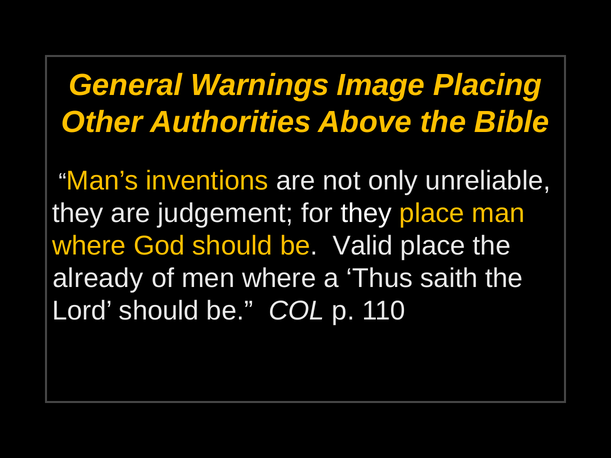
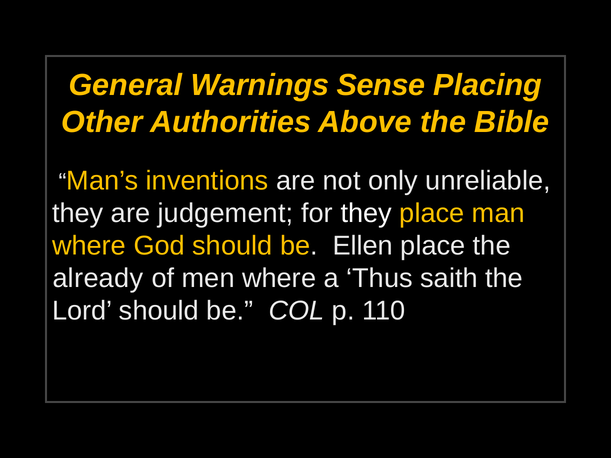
Image: Image -> Sense (381, 85)
Valid: Valid -> Ellen (363, 246)
